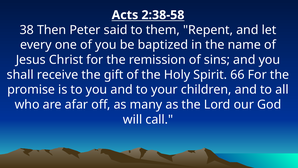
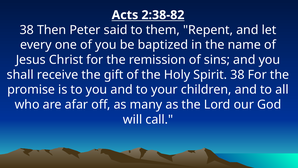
2:38-58: 2:38-58 -> 2:38-82 (163, 15)
Spirit 66: 66 -> 38 (237, 75)
